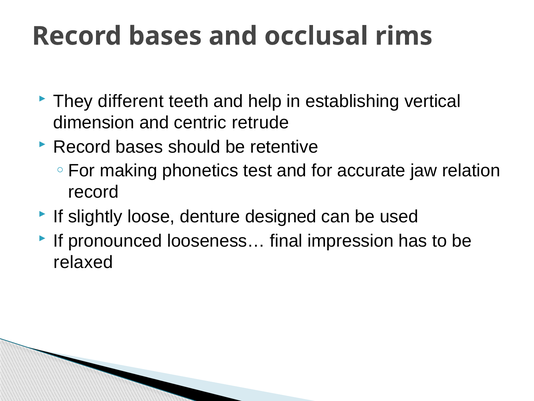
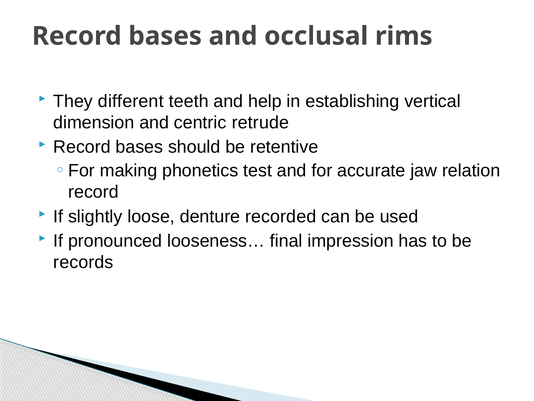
designed: designed -> recorded (281, 216)
relaxed: relaxed -> records (83, 262)
